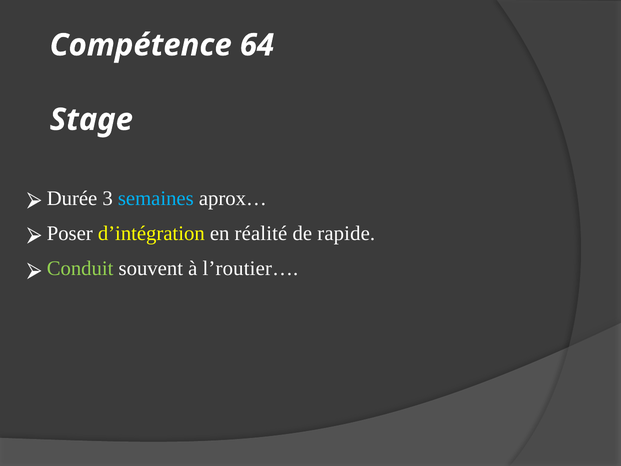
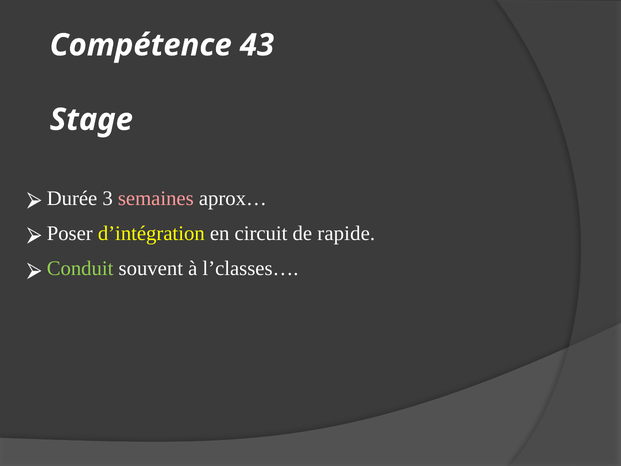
64: 64 -> 43 (257, 45)
semaines colour: light blue -> pink (156, 198)
réalité: réalité -> circuit (261, 233)
l’routier…: l’routier… -> l’classes… (251, 268)
